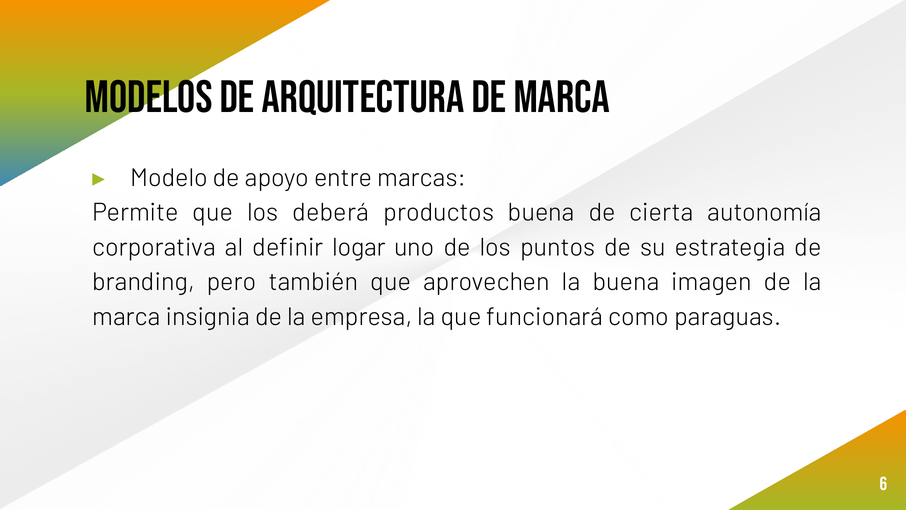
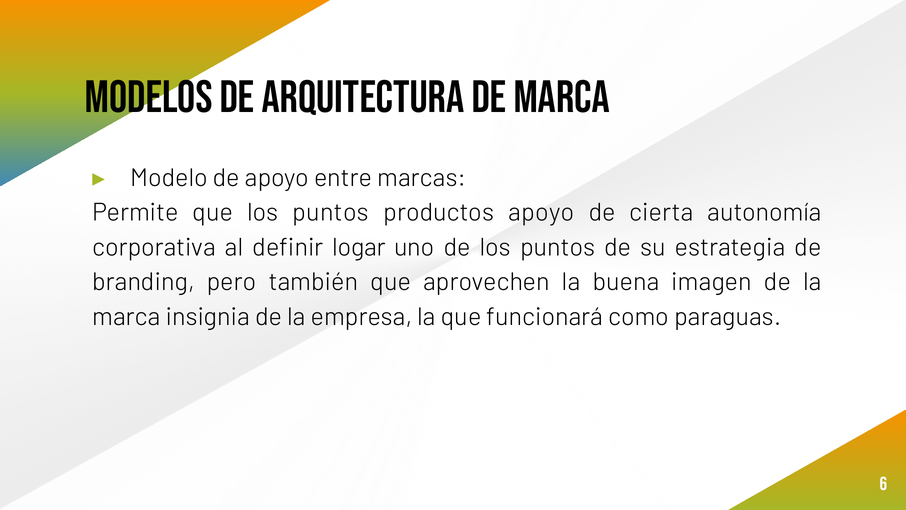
que los deberá: deberá -> puntos (331, 212)
productos buena: buena -> apoyo (541, 212)
